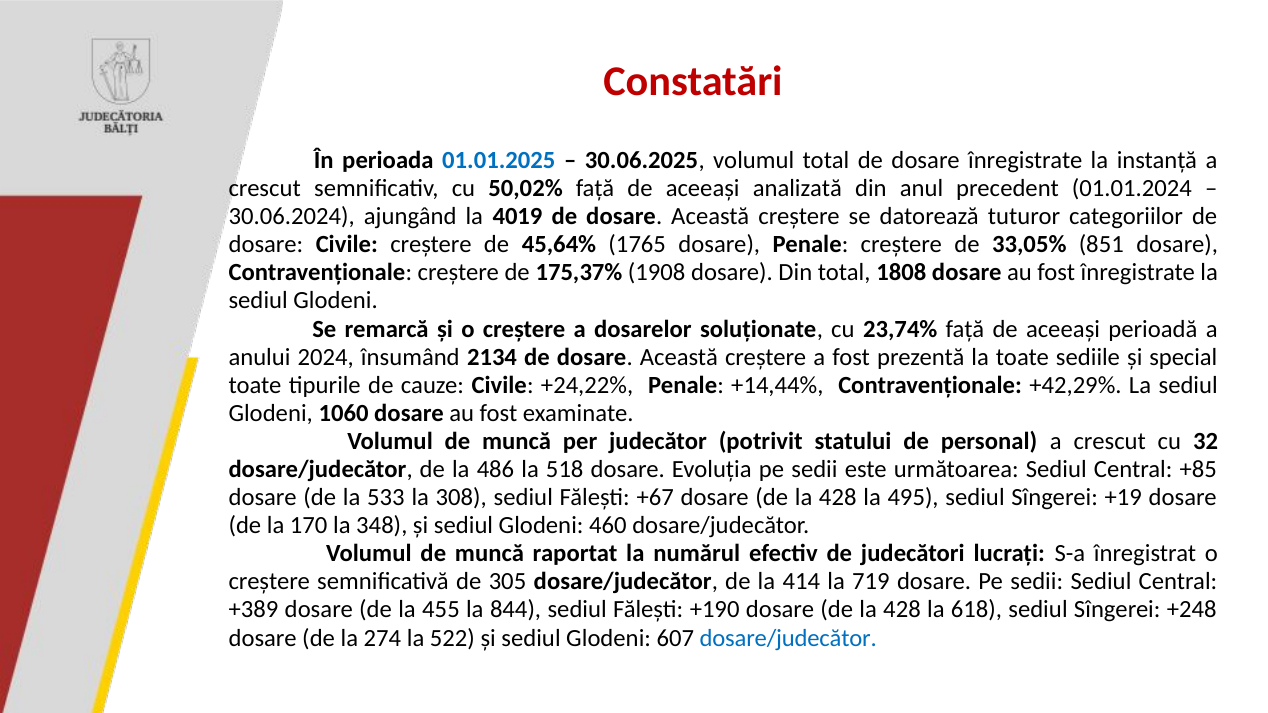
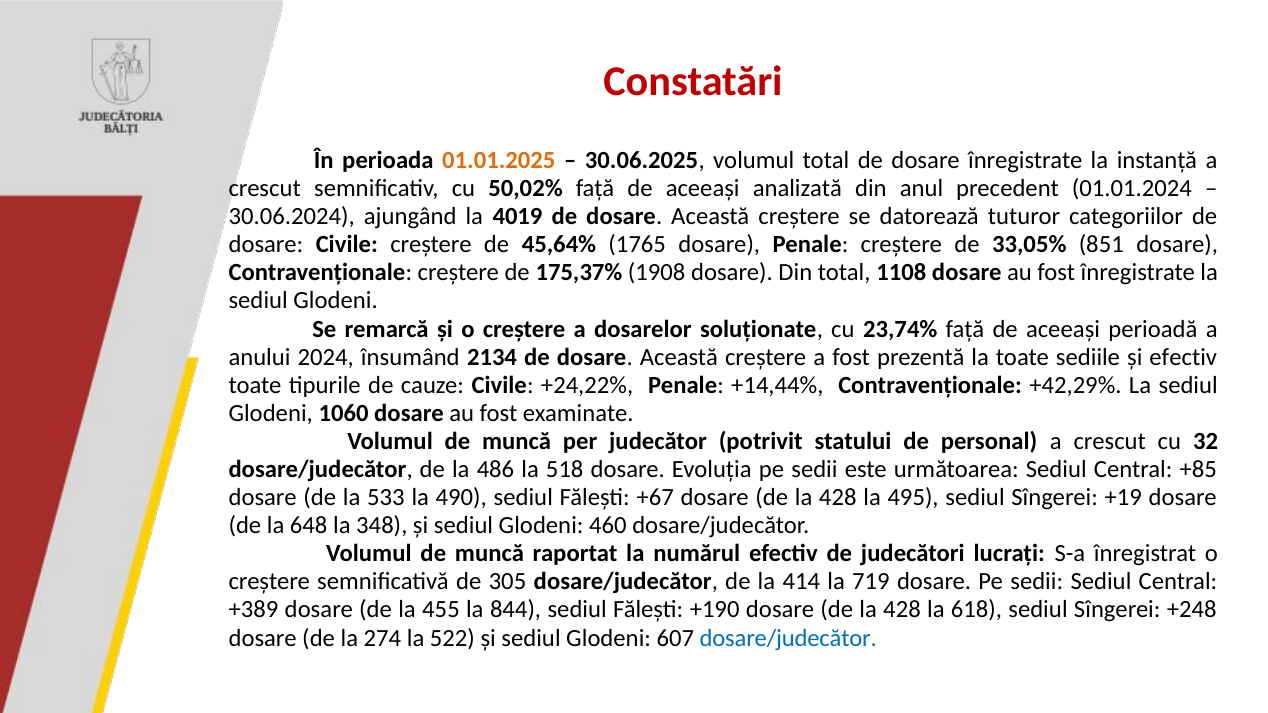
01.01.2025 colour: blue -> orange (499, 160)
1808: 1808 -> 1108 (901, 273)
și special: special -> efectiv (1183, 357)
308: 308 -> 490 (461, 498)
170: 170 -> 648 (309, 526)
